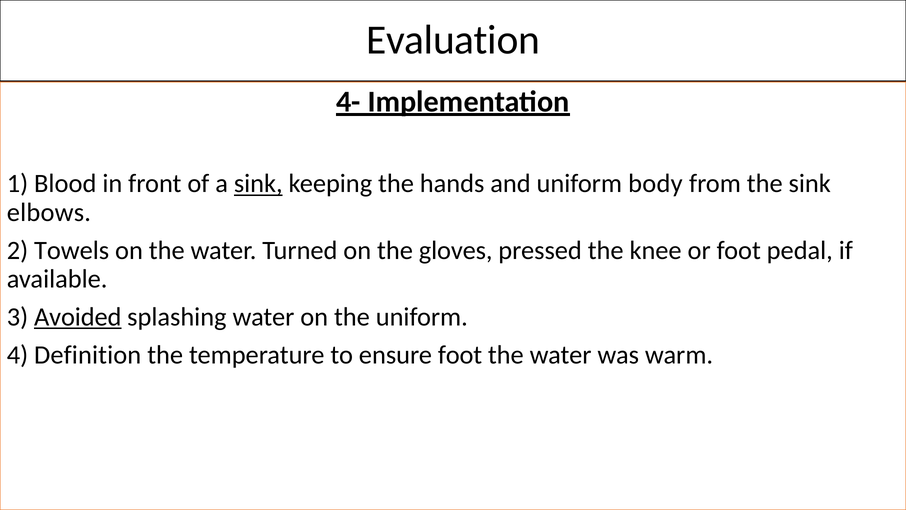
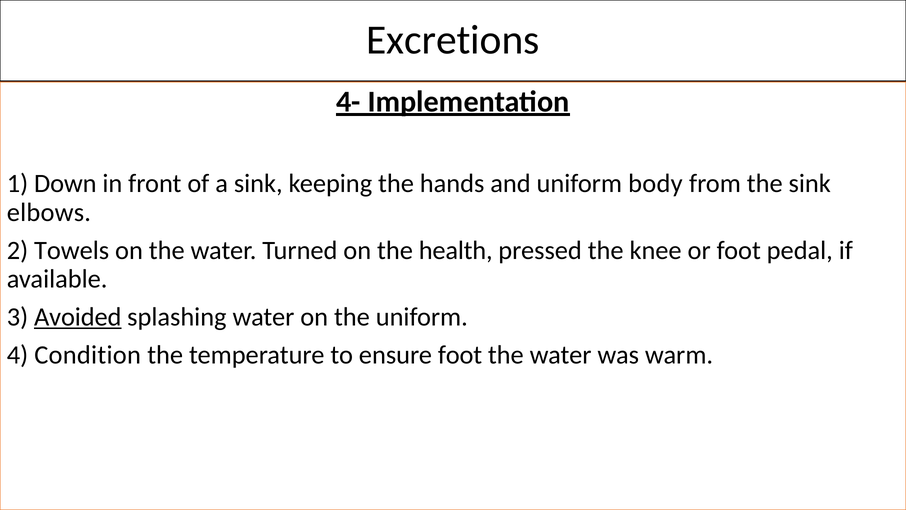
Evaluation: Evaluation -> Excretions (453, 40)
Blood: Blood -> Down (65, 184)
sink underline: present -> none (258, 184)
gloves: gloves -> health (456, 250)
Definition: Definition -> Condition (88, 355)
